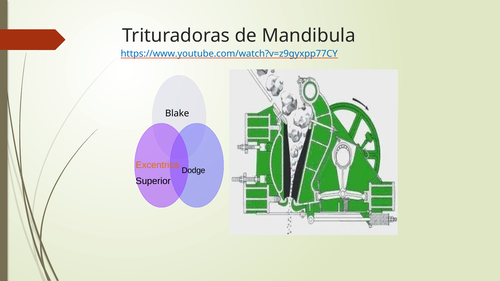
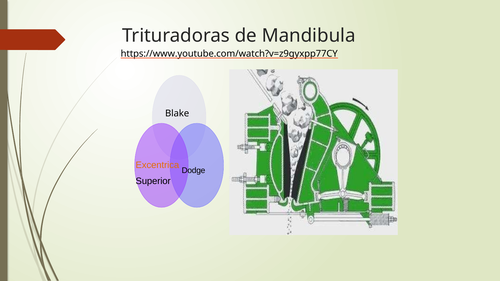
https://www.youtube.com/watch?v=z9gyxpp77CY colour: blue -> black (229, 54)
